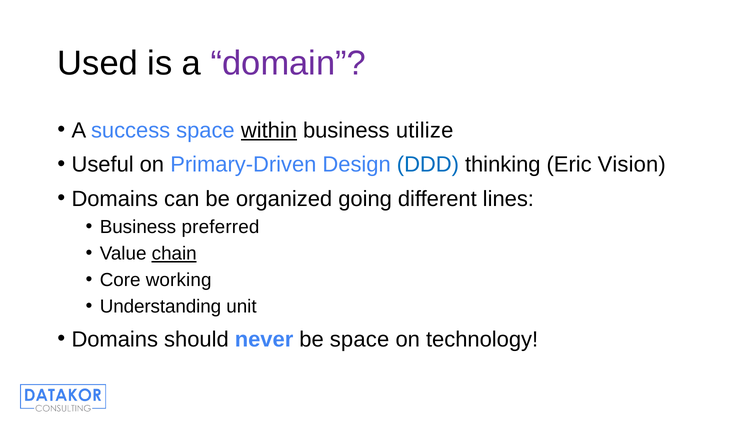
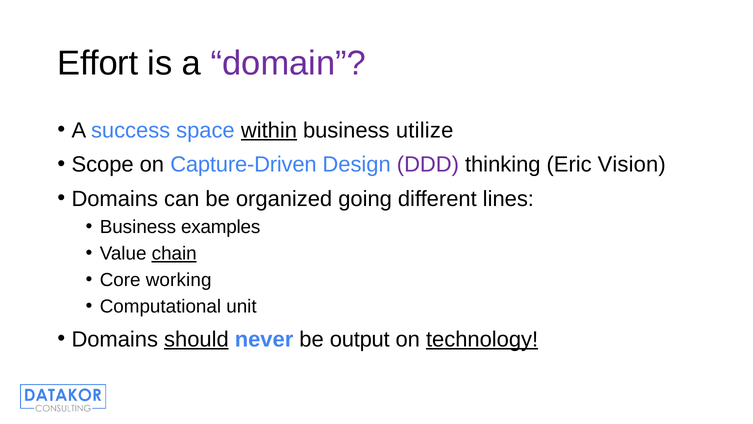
Used: Used -> Effort (98, 63)
Useful: Useful -> Scope (103, 165)
Primary-Driven: Primary-Driven -> Capture-Driven (243, 165)
DDD colour: blue -> purple (428, 165)
preferred: preferred -> examples (221, 227)
Understanding: Understanding -> Computational (160, 306)
should underline: none -> present (196, 339)
be space: space -> output (360, 339)
technology underline: none -> present (482, 339)
